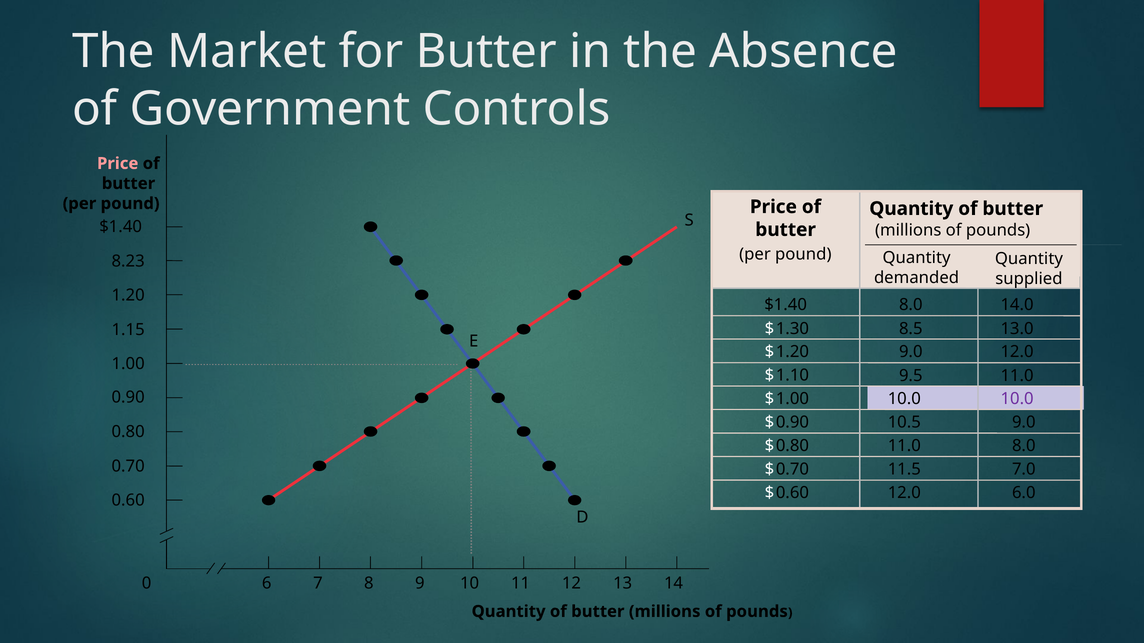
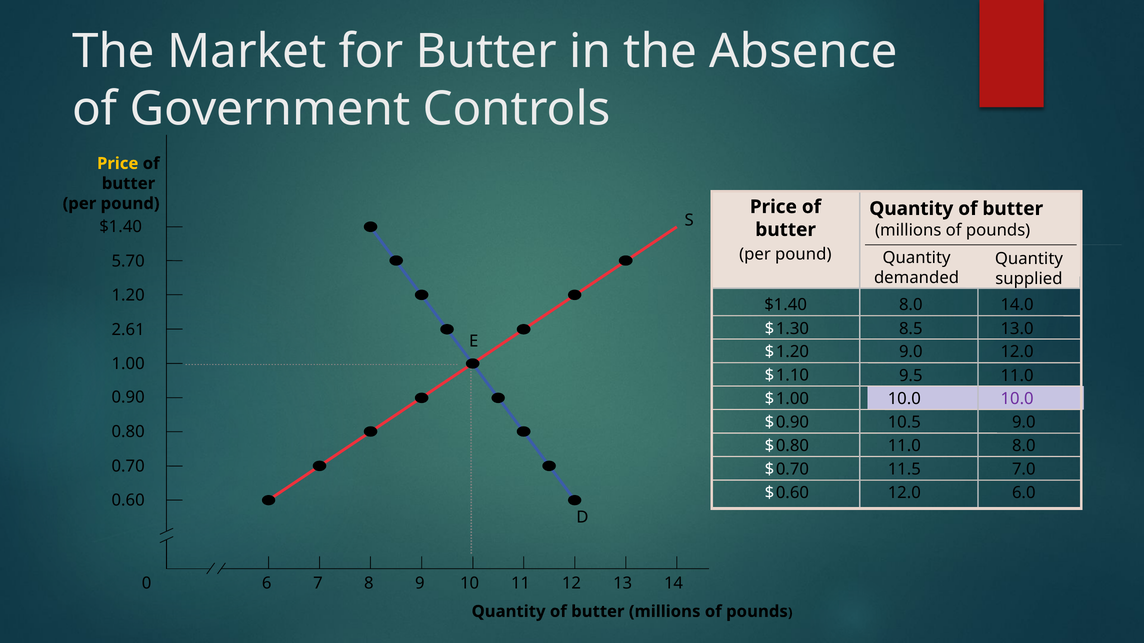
Price colour: pink -> yellow (118, 164)
8.23: 8.23 -> 5.70 (128, 261)
1.15: 1.15 -> 2.61 (128, 330)
